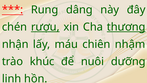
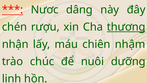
Rung: Rung -> Nươc (45, 10)
rượu underline: present -> none (45, 27)
khúc: khúc -> chúc (42, 61)
